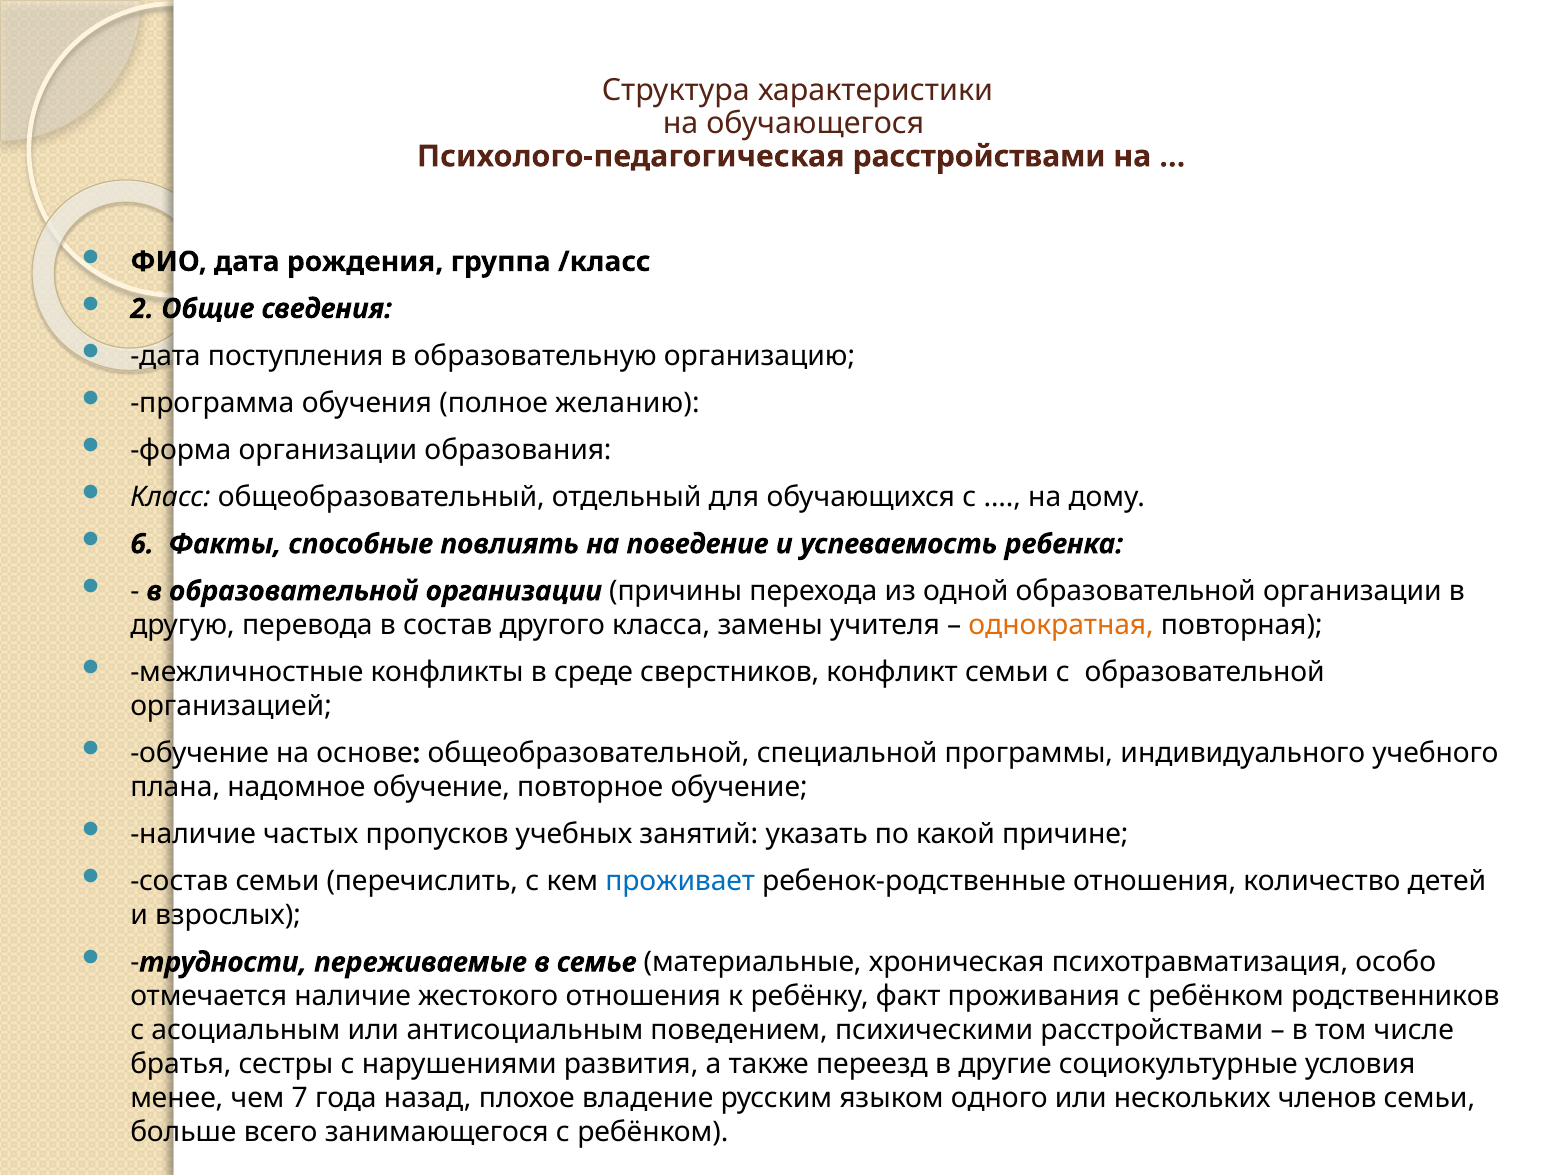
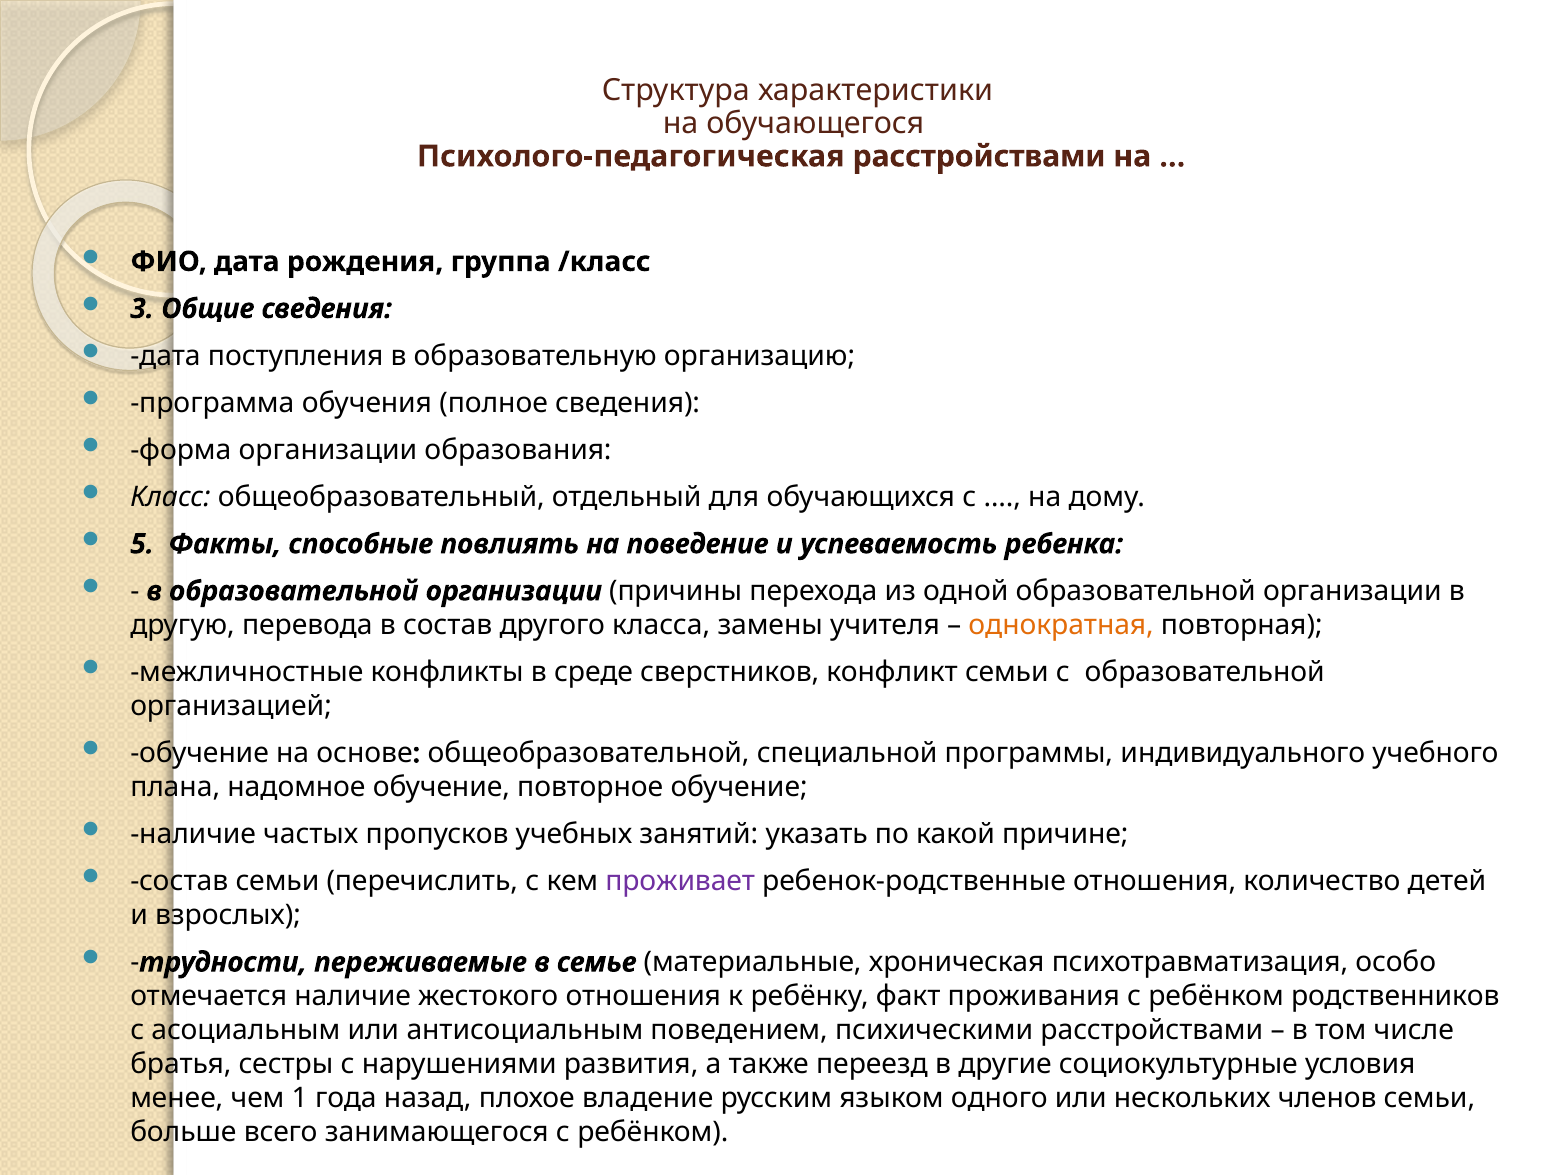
2: 2 -> 3 (142, 309)
полное желанию: желанию -> сведения (628, 403)
6: 6 -> 5 (142, 544)
проживает colour: blue -> purple (680, 881)
7: 7 -> 1 (300, 1098)
